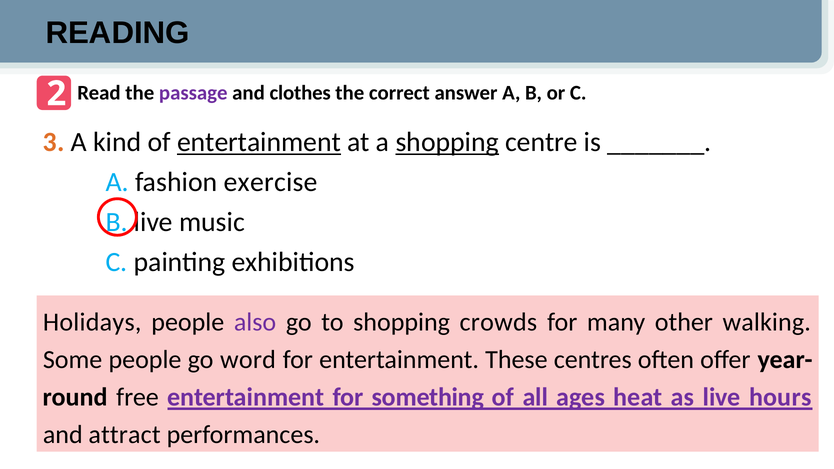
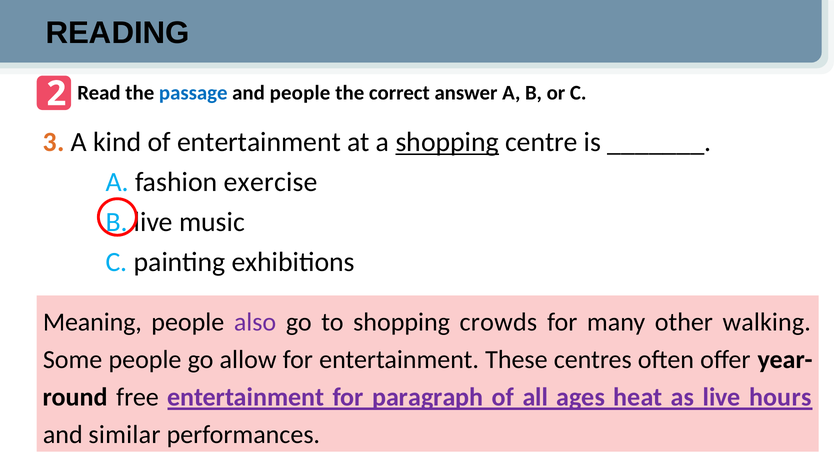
passage colour: purple -> blue (193, 93)
and clothes: clothes -> people (300, 93)
entertainment underline: present -> none (259, 142)
Holidays: Holidays -> Meaning (92, 322)
word: word -> allow (248, 360)
something: something -> paragraph (428, 397)
attract: attract -> similar (124, 435)
